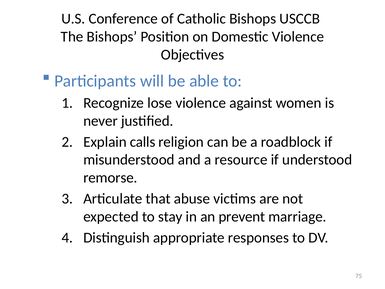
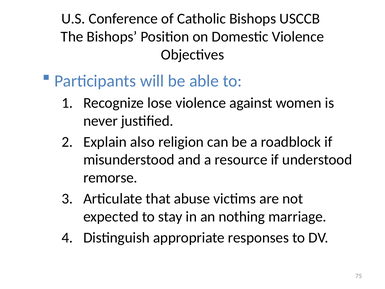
calls: calls -> also (142, 142)
prevent: prevent -> nothing (242, 216)
